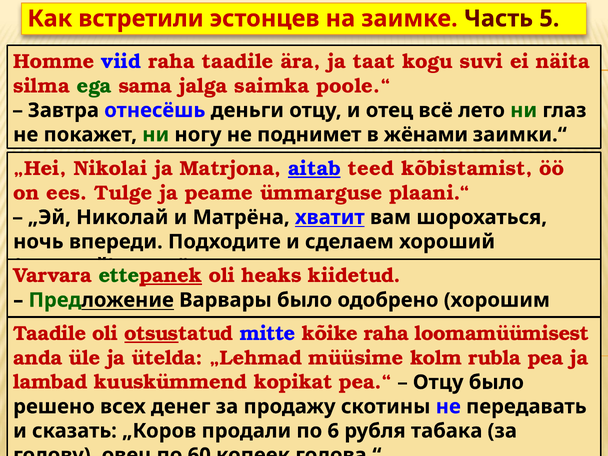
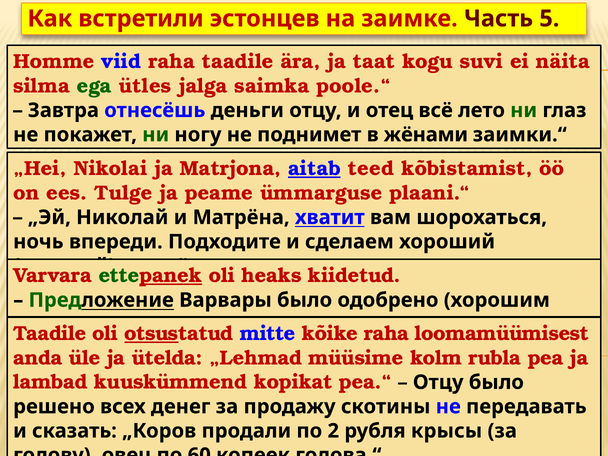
sama: sama -> ütles (145, 86)
6: 6 -> 2 (333, 431)
табака: табака -> крысы (447, 431)
